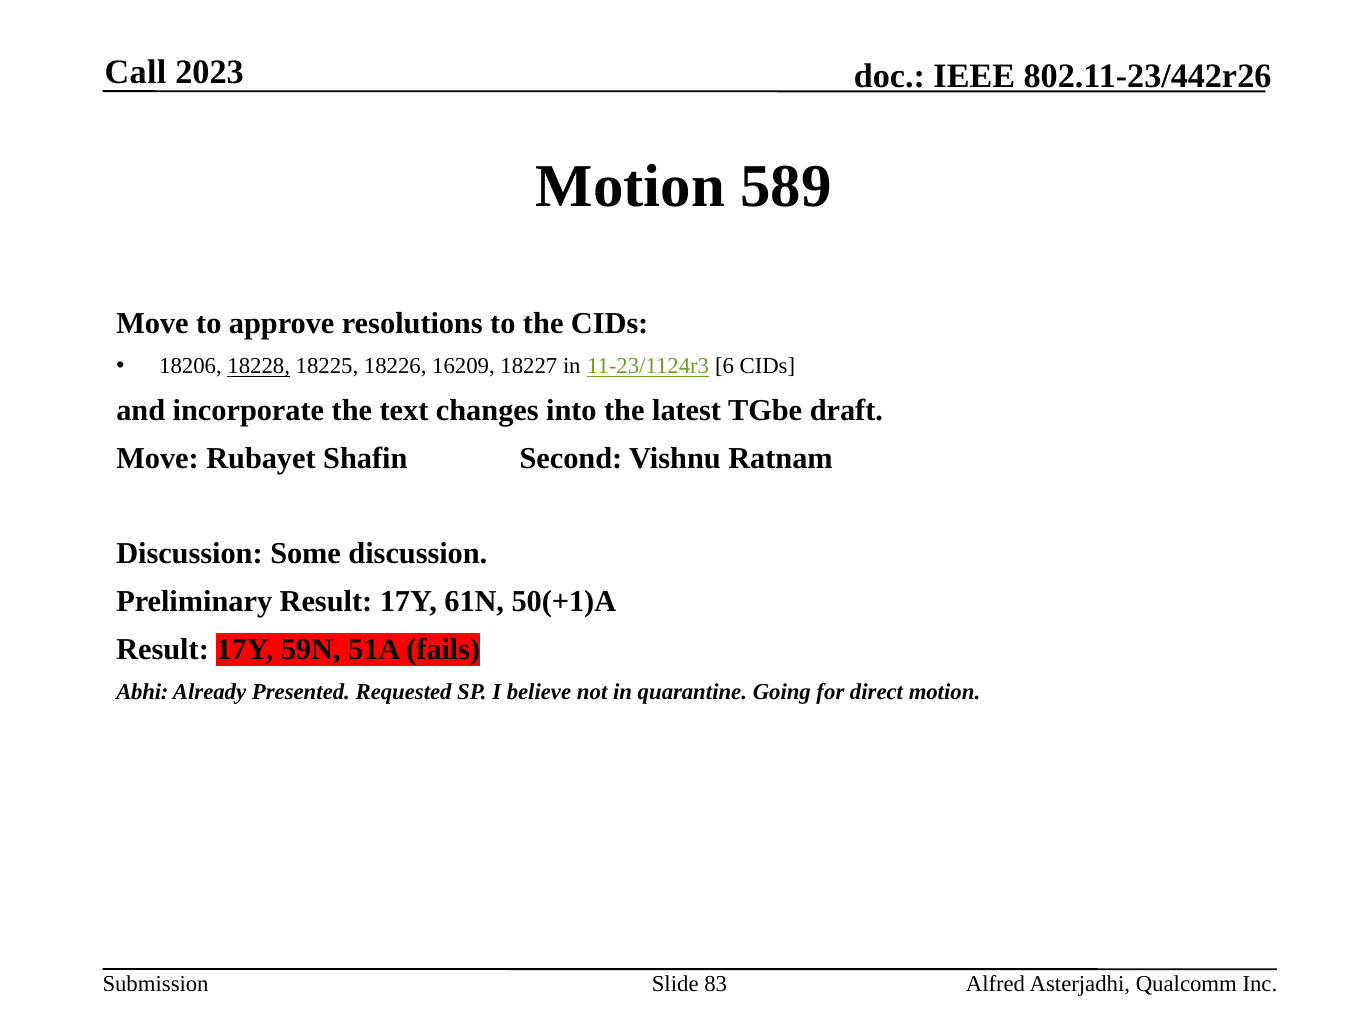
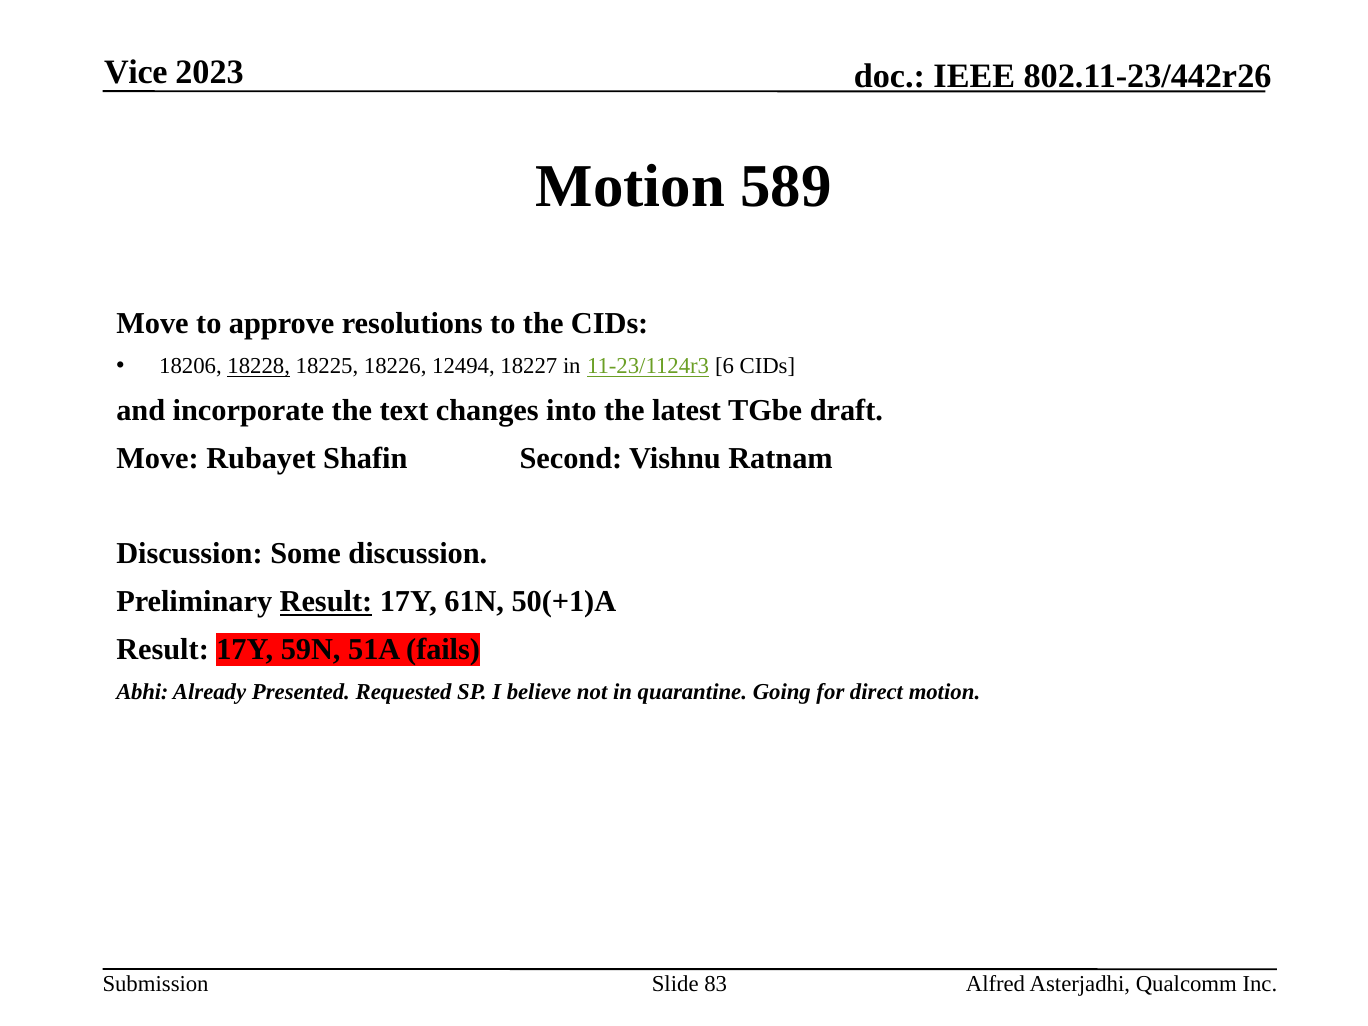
Call: Call -> Vice (136, 73)
16209: 16209 -> 12494 (463, 366)
Result underline: none -> present (326, 602)
